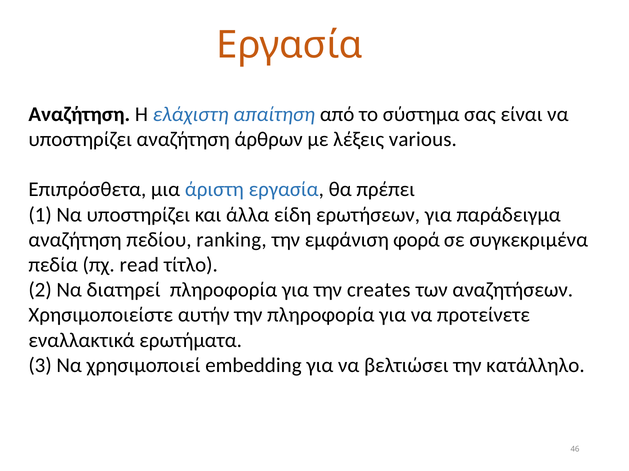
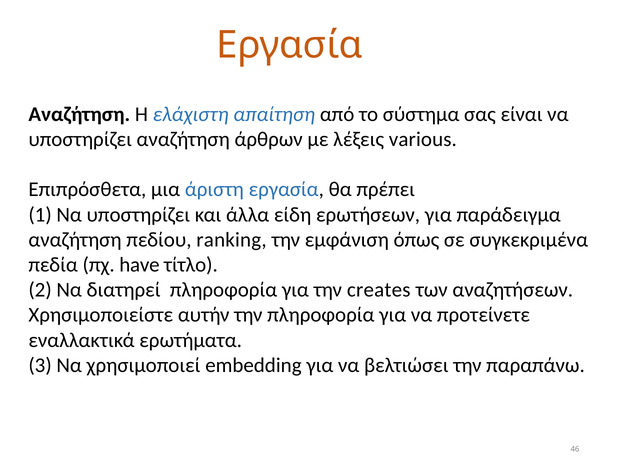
φορά: φορά -> όπως (416, 240)
read: read -> have (139, 265)
κατάλληλο: κατάλληλο -> παραπάνω (536, 366)
